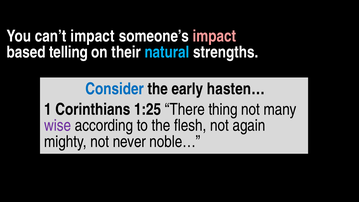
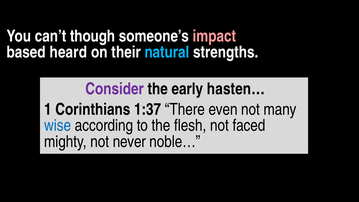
can’t impact: impact -> though (93, 36)
based telling: telling -> heard (68, 52)
Consider colour: blue -> purple (115, 89)
1:25: 1:25 -> 1:37 (148, 109)
thing: thing -> even (223, 109)
wise colour: purple -> blue (58, 125)
again: again -> faced (249, 125)
